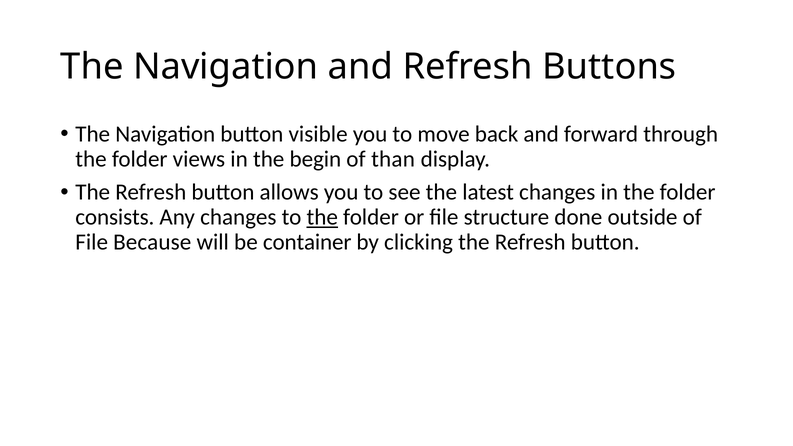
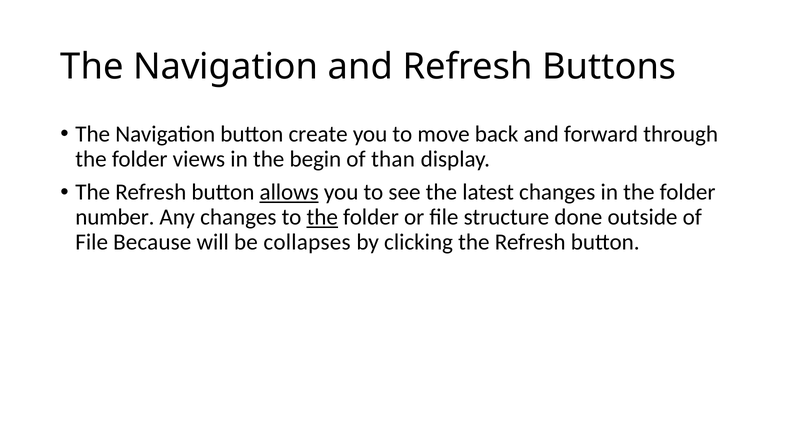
visible: visible -> create (318, 134)
allows underline: none -> present (289, 192)
consists: consists -> number (115, 217)
container: container -> collapses (307, 242)
